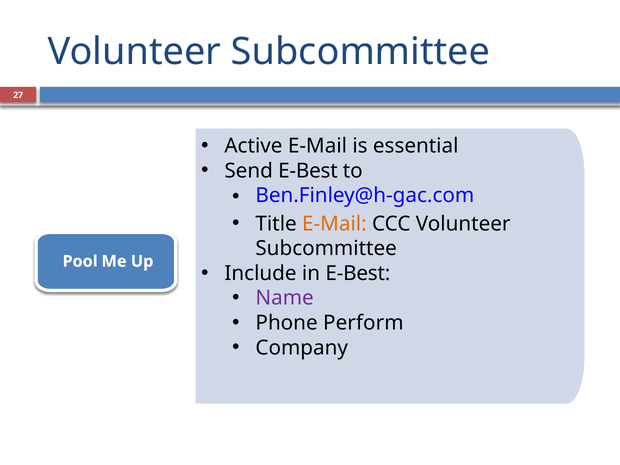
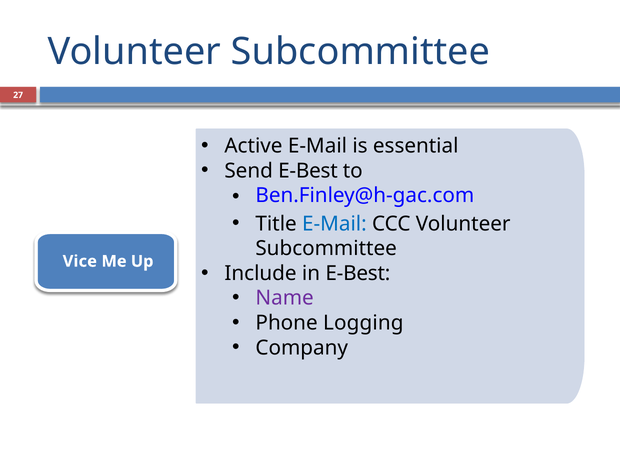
E-Mail colour: orange -> blue (334, 224)
Pool: Pool -> Vice (80, 261)
Perform: Perform -> Logging (363, 323)
